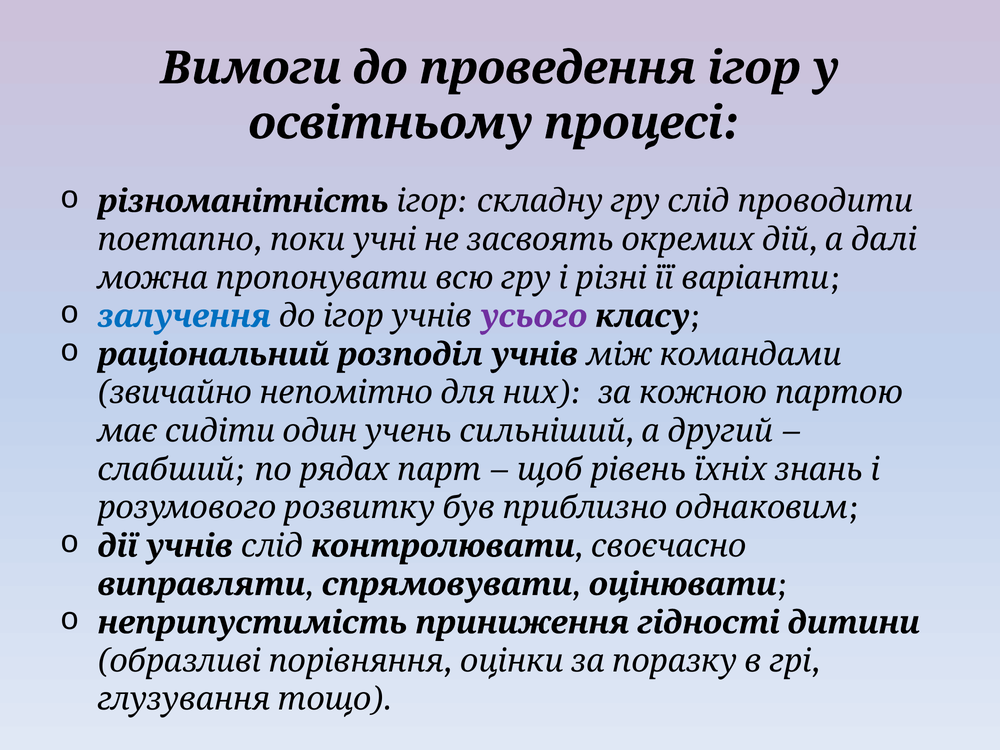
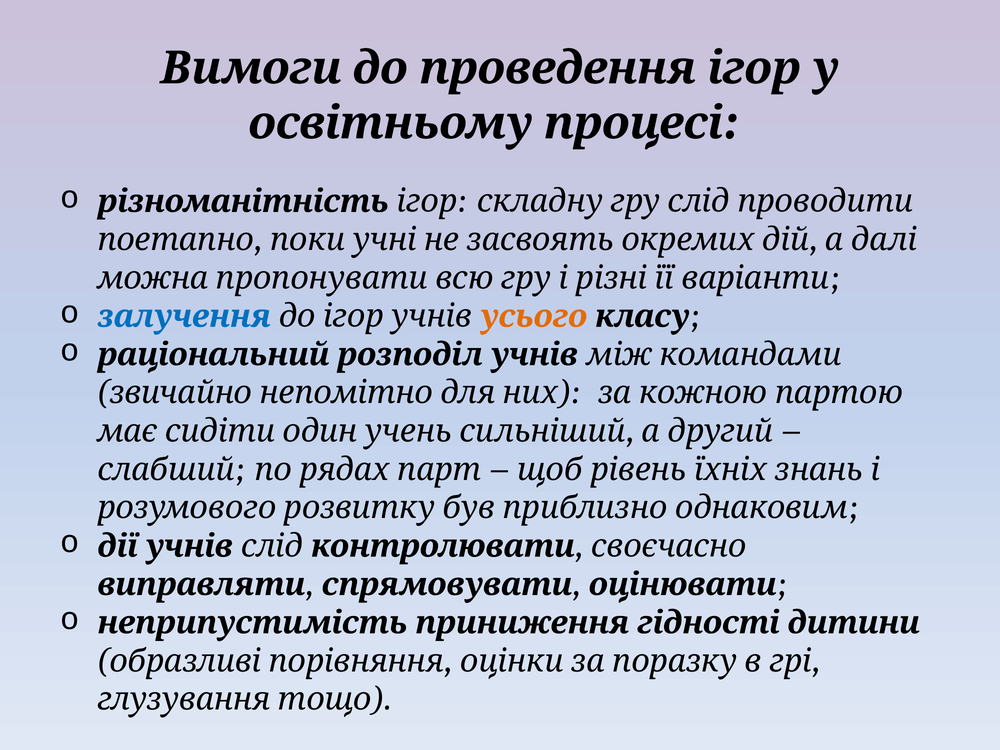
усього colour: purple -> orange (534, 316)
